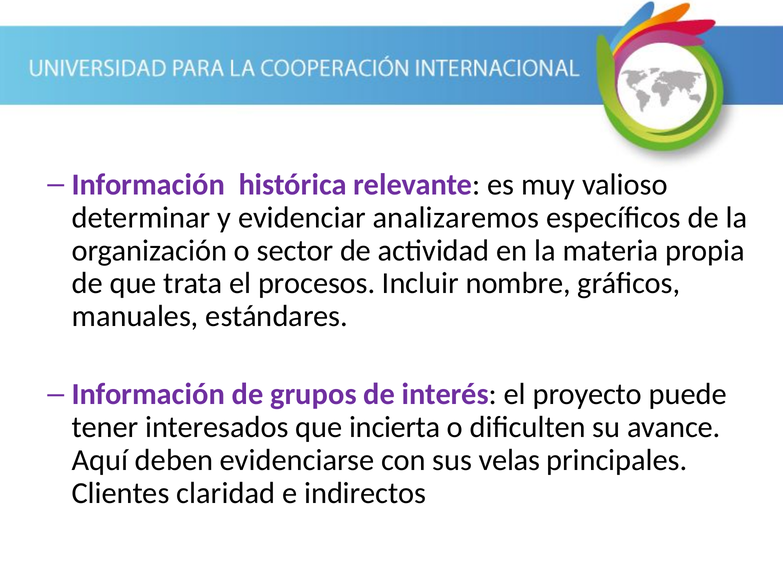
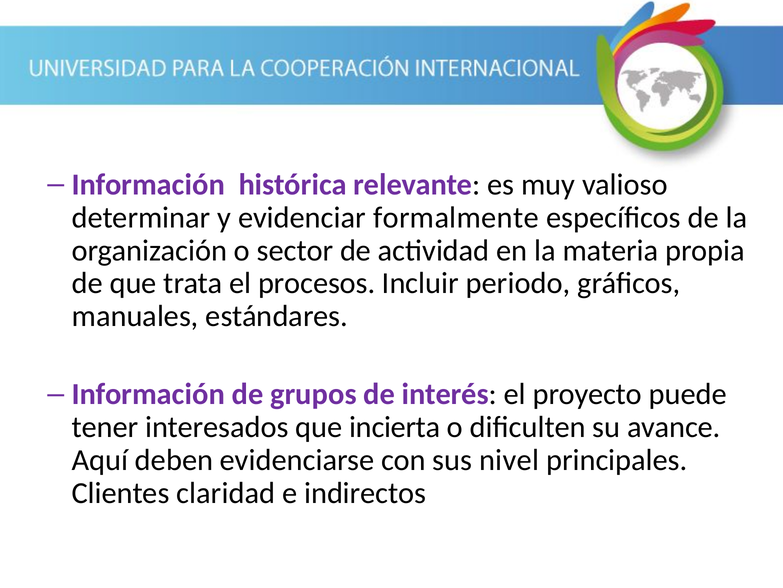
analizaremos: analizaremos -> formalmente (456, 217)
nombre: nombre -> periodo (518, 283)
velas: velas -> nivel (509, 460)
